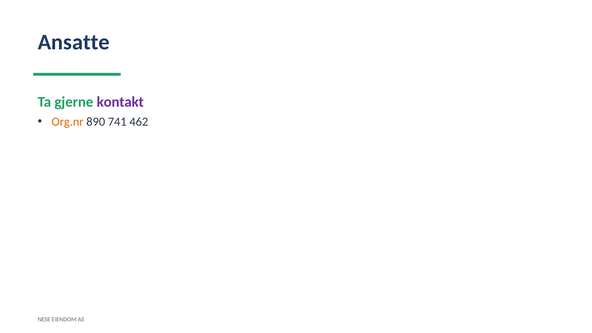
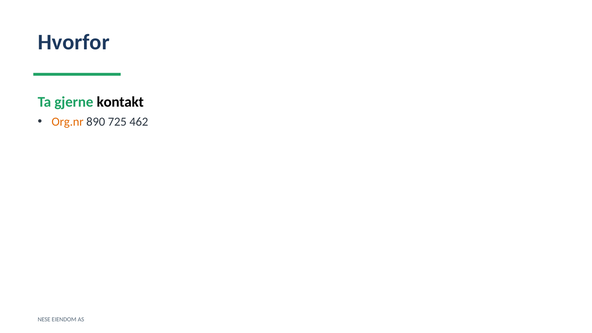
Ansatte: Ansatte -> Hvorfor (74, 42)
kontakt colour: purple -> black (120, 102)
741: 741 -> 725 (117, 122)
